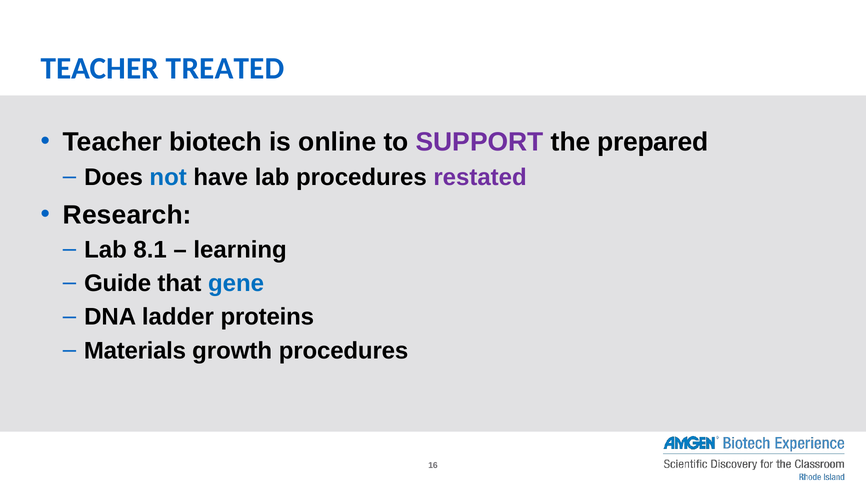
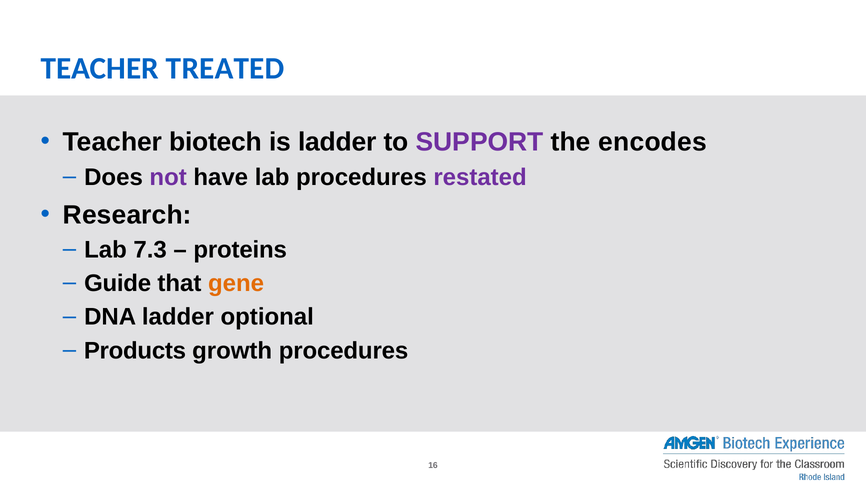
is online: online -> ladder (337, 142)
prepared: prepared -> encodes (653, 142)
not colour: blue -> purple (168, 177)
8.1: 8.1 -> 7.3 (150, 250)
learning: learning -> proteins (240, 250)
gene colour: blue -> orange (236, 283)
proteins: proteins -> optional (267, 317)
Materials: Materials -> Products (135, 351)
